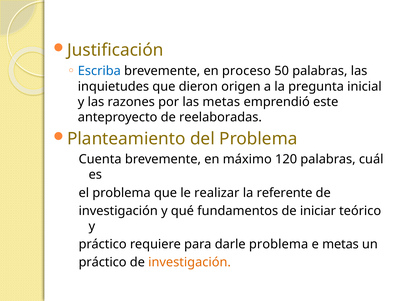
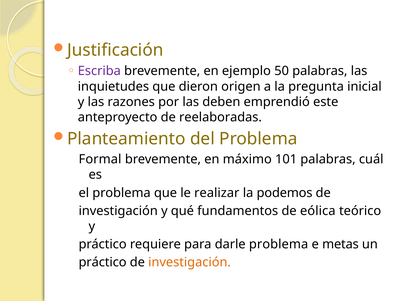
Escriba colour: blue -> purple (99, 71)
proceso: proceso -> ejemplo (246, 71)
las metas: metas -> deben (221, 102)
Cuenta: Cuenta -> Formal (100, 159)
120: 120 -> 101 (286, 159)
referente: referente -> podemos (285, 193)
iniciar: iniciar -> eólica (318, 211)
